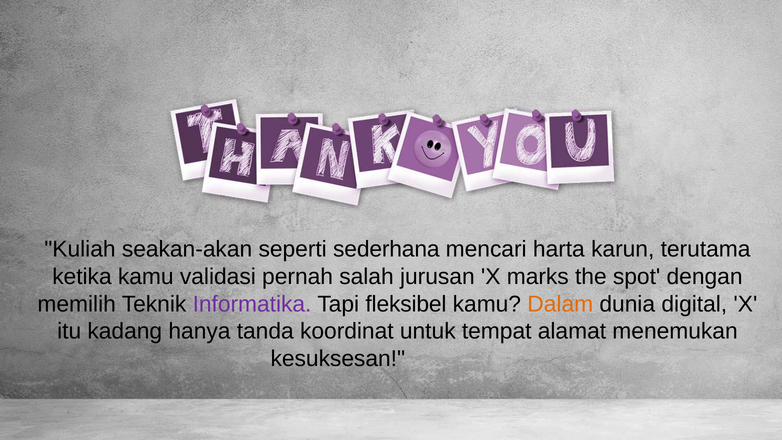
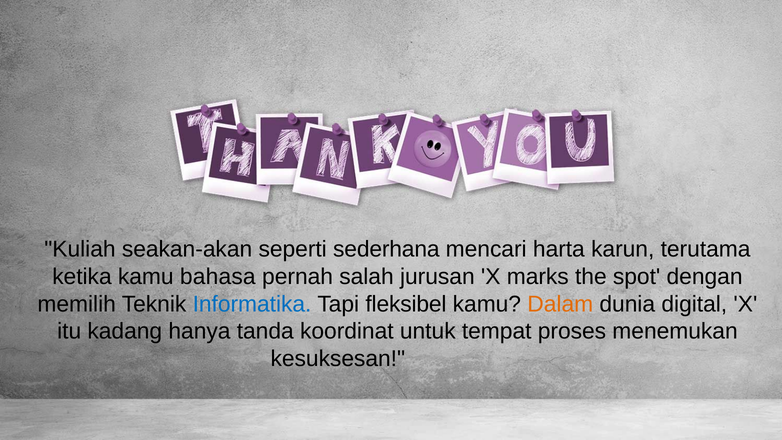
validasi: validasi -> bahasa (218, 277)
Informatika colour: purple -> blue (252, 304)
alamat: alamat -> proses (572, 331)
